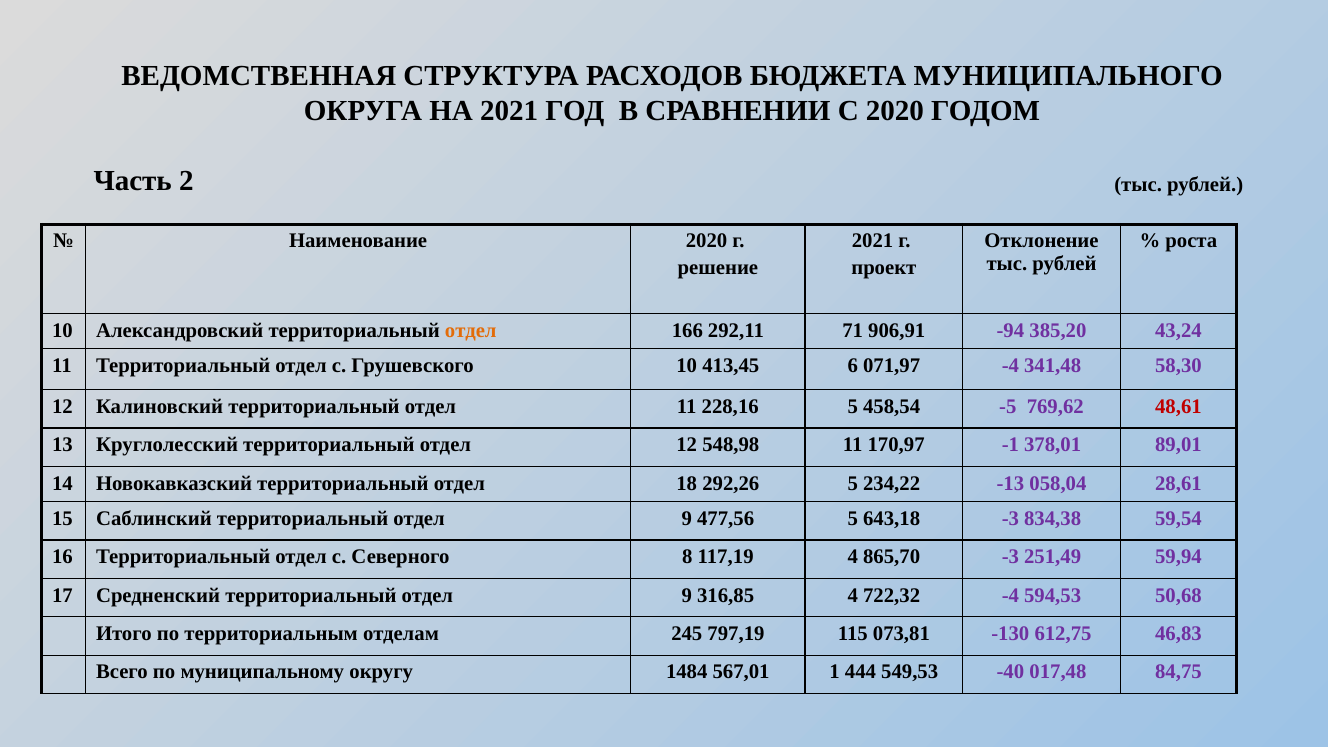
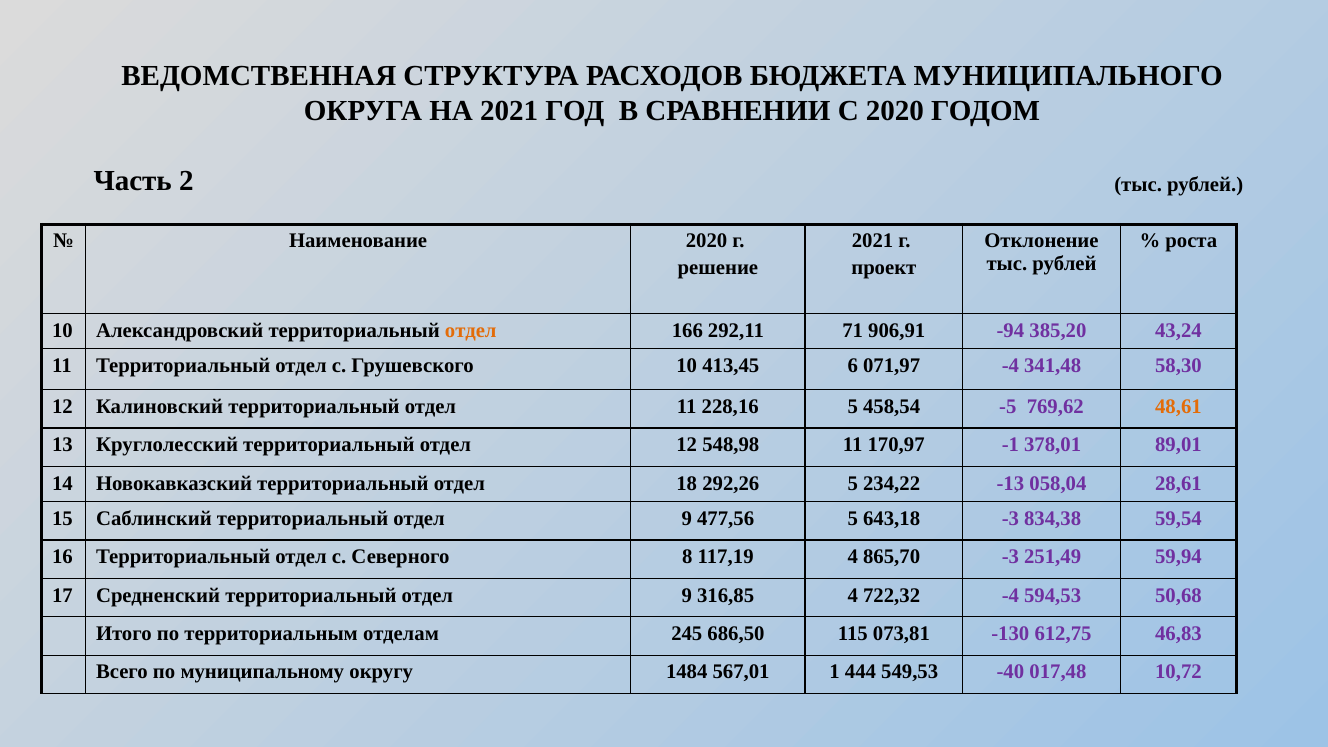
48,61 colour: red -> orange (1178, 406)
797,19: 797,19 -> 686,50 (736, 634)
84,75: 84,75 -> 10,72 (1178, 672)
